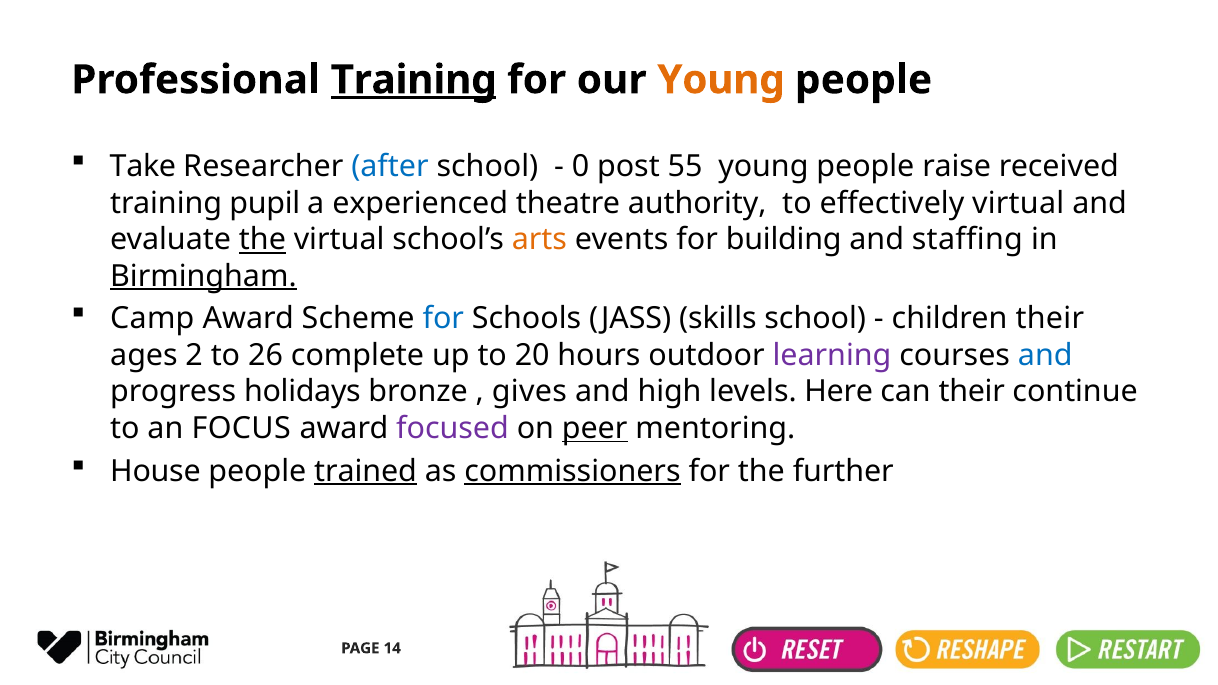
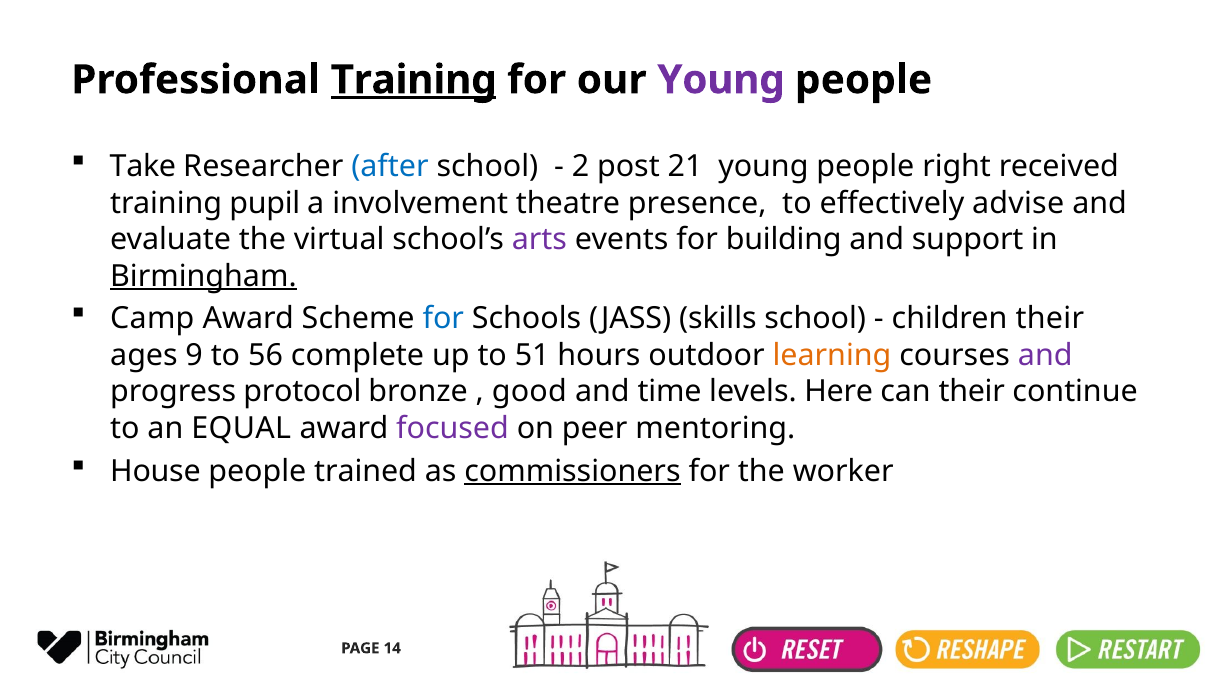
Young colour: orange -> purple (721, 80)
0: 0 -> 2 (581, 167)
55: 55 -> 21 (685, 167)
raise: raise -> right (957, 167)
experienced: experienced -> involvement (420, 203)
authority: authority -> presence (697, 203)
effectively virtual: virtual -> advise (1018, 203)
the underline: present -> none (262, 240)
arts colour: orange -> purple (539, 240)
staffing: staffing -> support (968, 240)
2: 2 -> 9 (194, 355)
26: 26 -> 56 (266, 355)
20: 20 -> 51 (532, 355)
learning colour: purple -> orange (832, 355)
and colour: blue -> purple (1045, 355)
holidays: holidays -> protocol (302, 392)
gives: gives -> good (529, 392)
high: high -> time (670, 392)
FOCUS: FOCUS -> EQUAL (241, 429)
peer underline: present -> none (595, 429)
trained underline: present -> none (366, 471)
further: further -> worker (843, 471)
